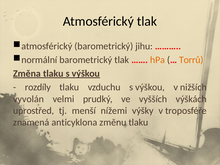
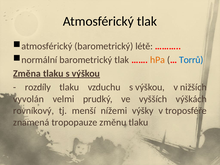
jihu: jihu -> létě (144, 46)
Torrů colour: orange -> blue (191, 60)
uprostřed: uprostřed -> rovníkový (34, 111)
anticyklona: anticyklona -> tropopauze (74, 122)
